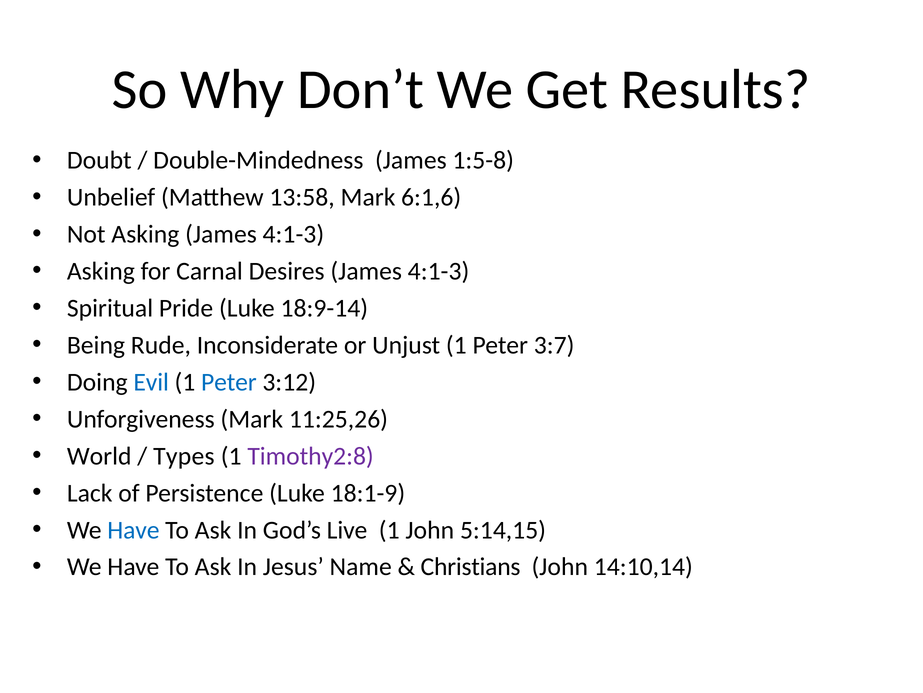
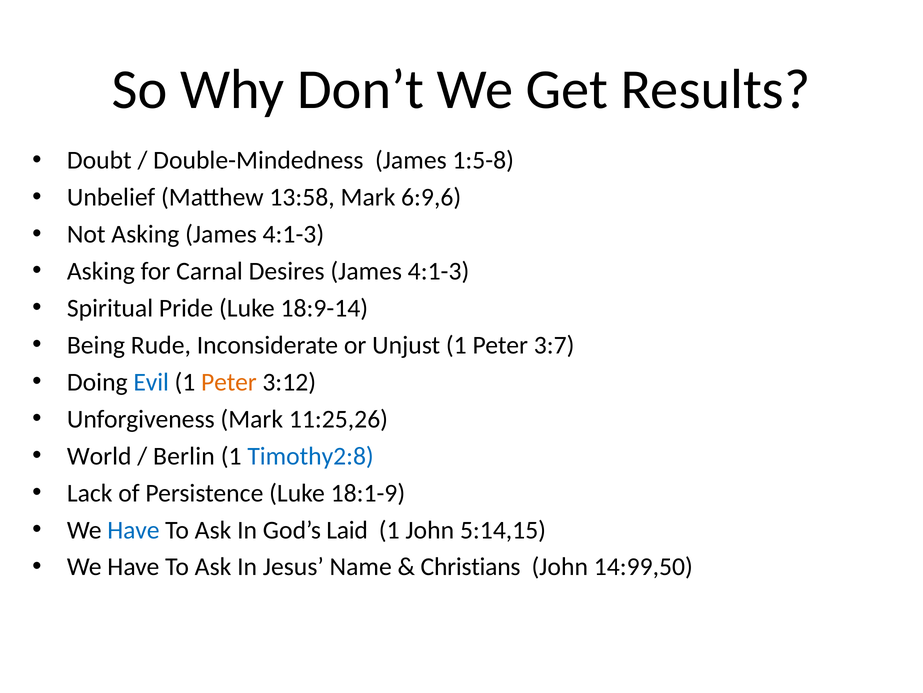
6:1,6: 6:1,6 -> 6:9,6 (431, 197)
Peter colour: blue -> orange (229, 382)
Types: Types -> Berlin (184, 456)
Timothy2:8 colour: purple -> blue (311, 456)
Live: Live -> Laid (347, 529)
14:10,14: 14:10,14 -> 14:99,50 (643, 566)
